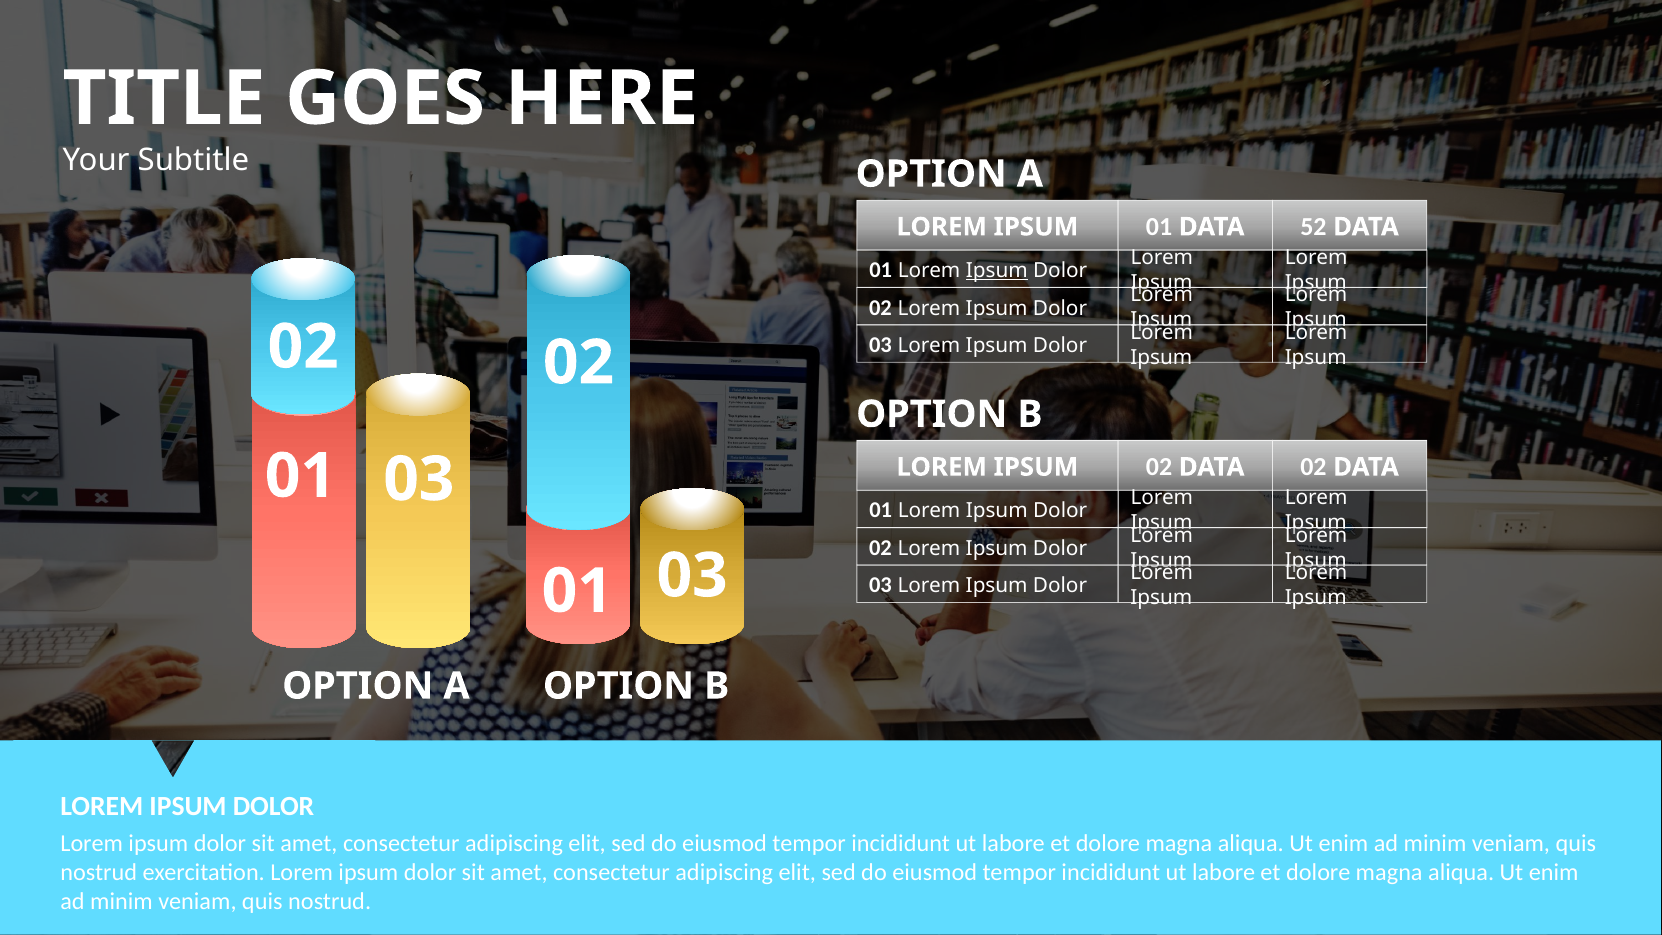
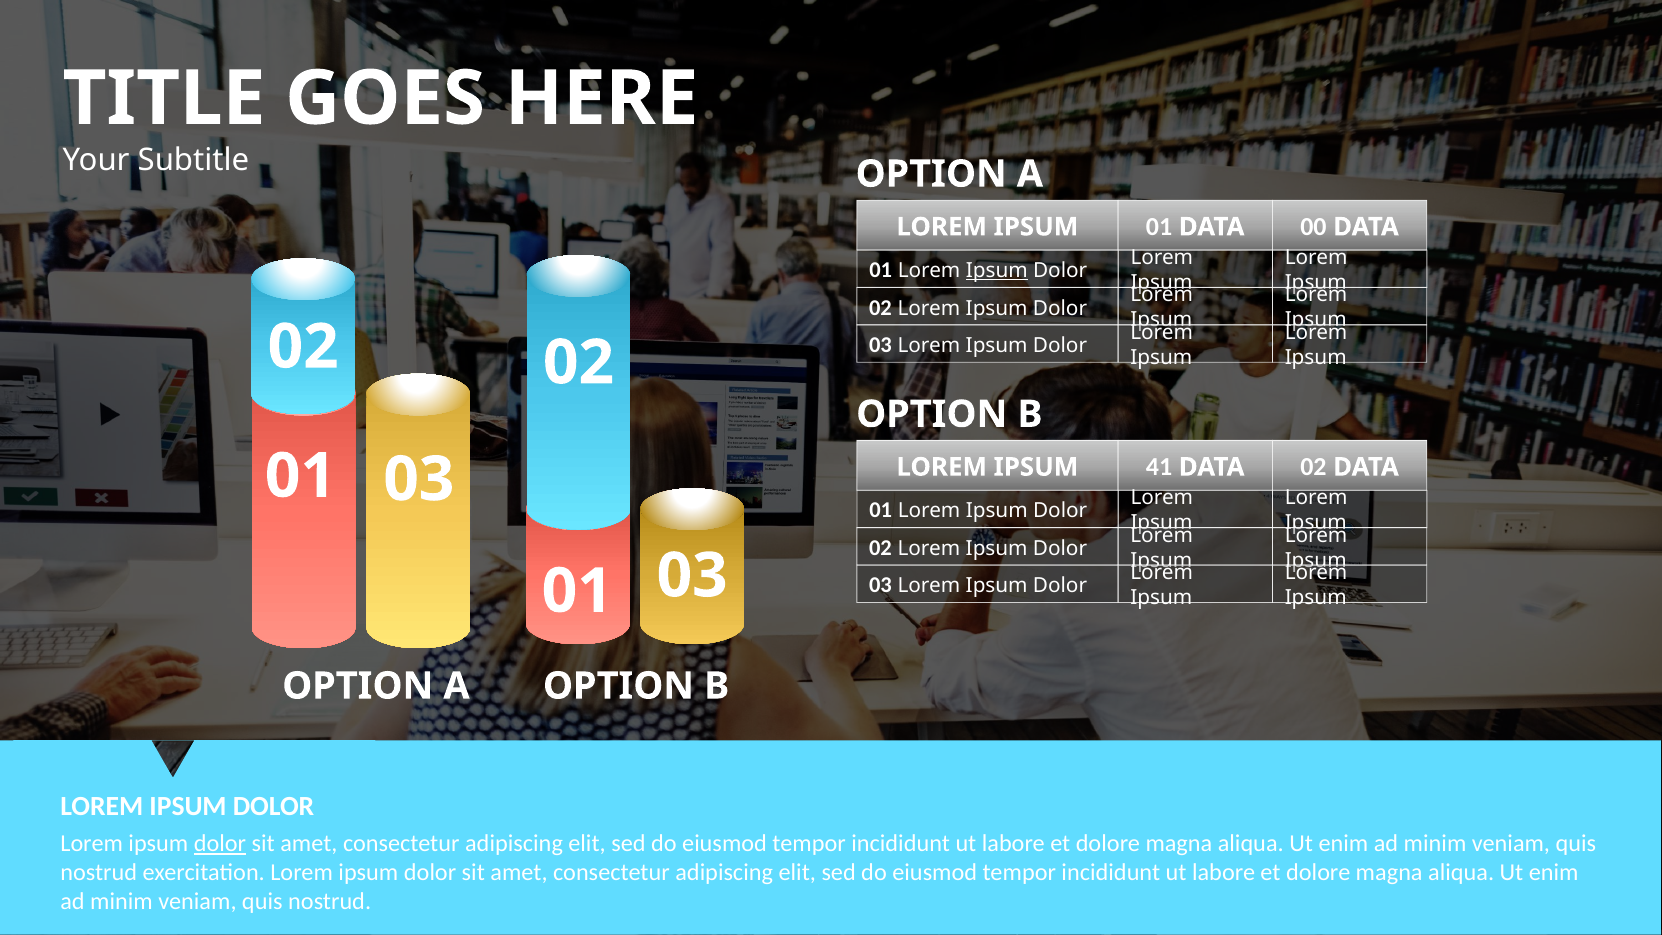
52: 52 -> 00 (1313, 227)
02: 02 -> 41 (1159, 467)
dolor underline: none -> present (220, 844)
